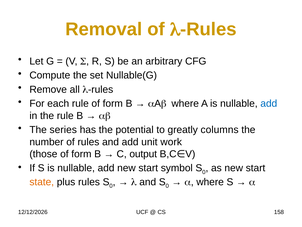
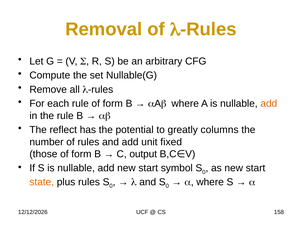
add colour: blue -> orange (269, 103)
series: series -> reflect (63, 130)
work: work -> fixed (171, 142)
